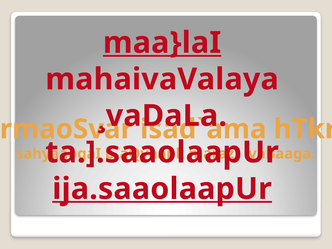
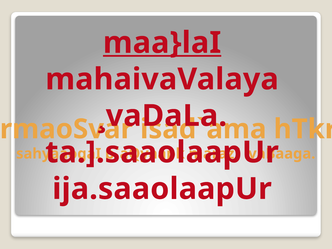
ija.saaolaapUr underline: present -> none (162, 189)
